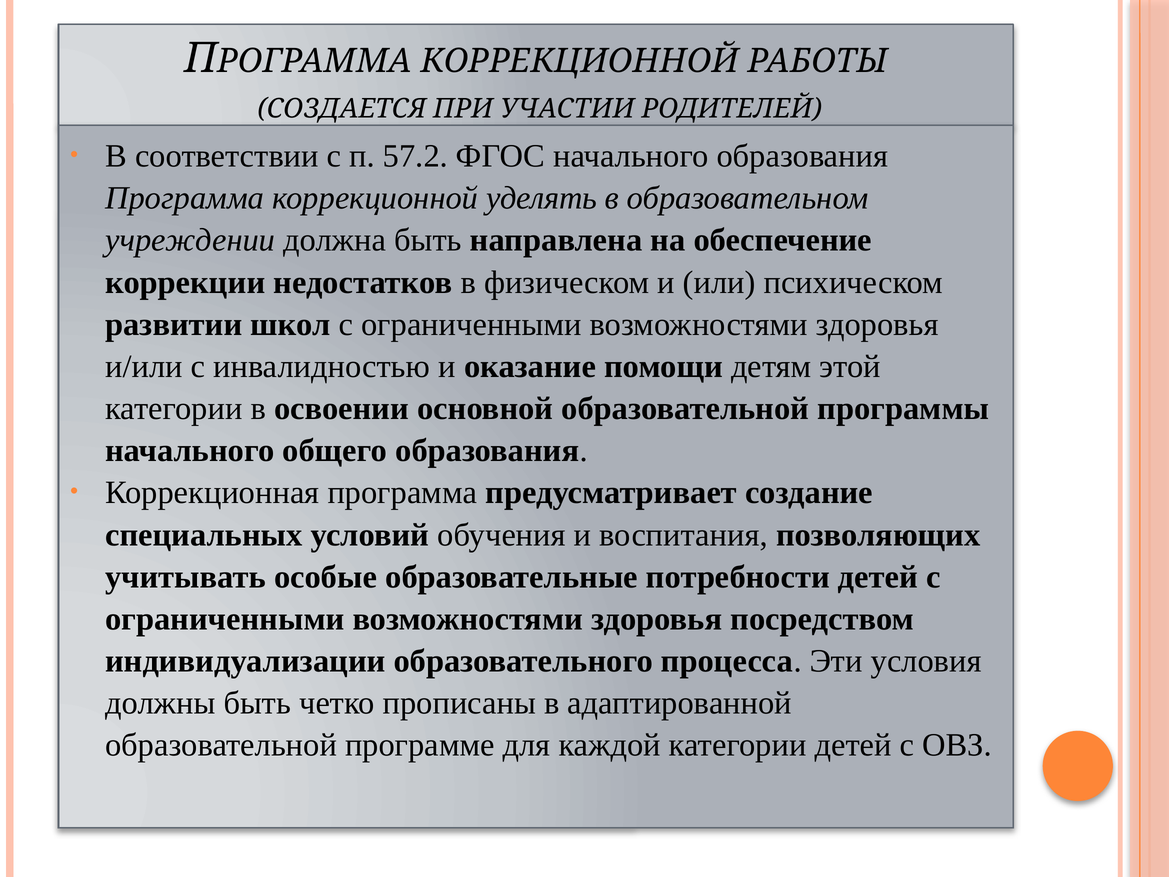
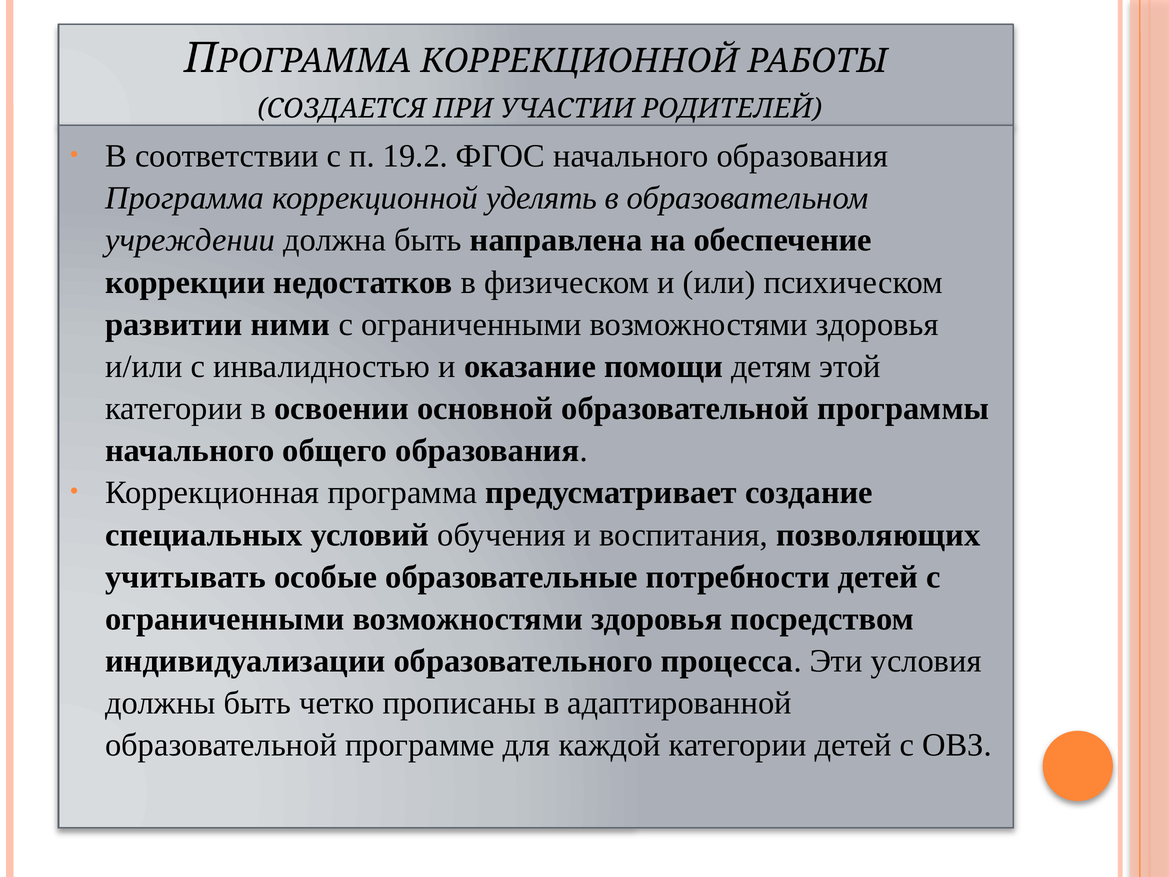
57.2: 57.2 -> 19.2 (415, 156)
школ: школ -> ними (290, 324)
